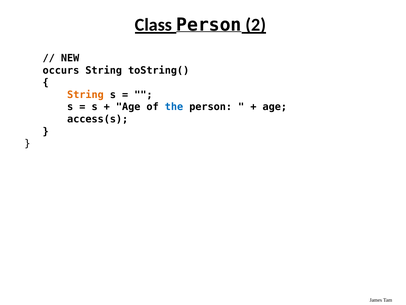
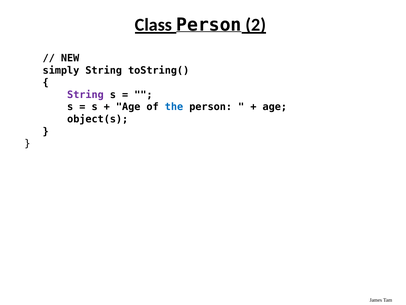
occurs: occurs -> simply (61, 70)
String colour: orange -> purple (85, 95)
access(s: access(s -> object(s (98, 119)
